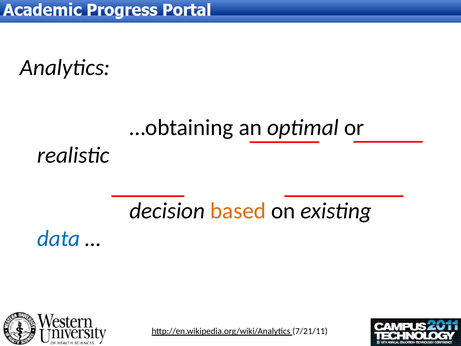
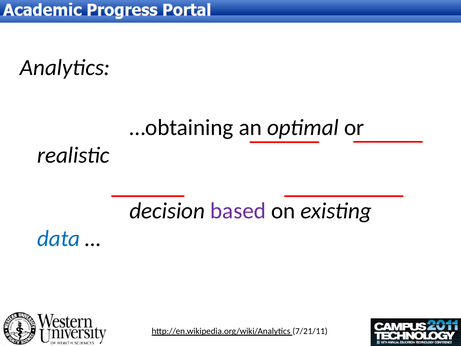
based colour: orange -> purple (238, 211)
